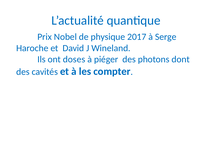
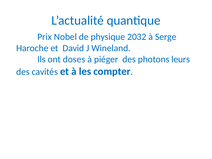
2017: 2017 -> 2032 (137, 37)
dont: dont -> leurs (181, 59)
